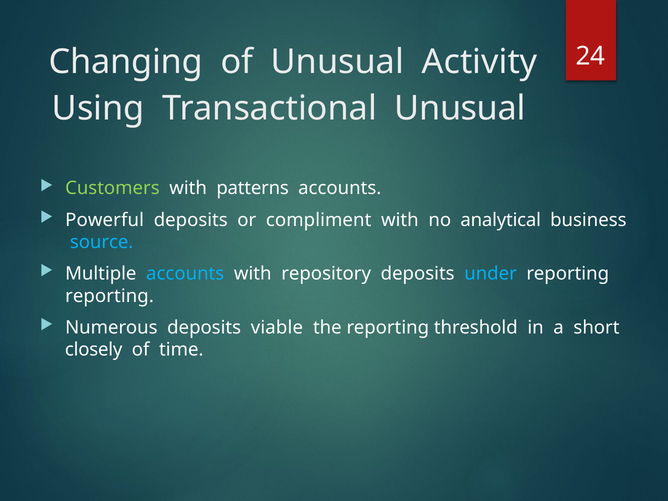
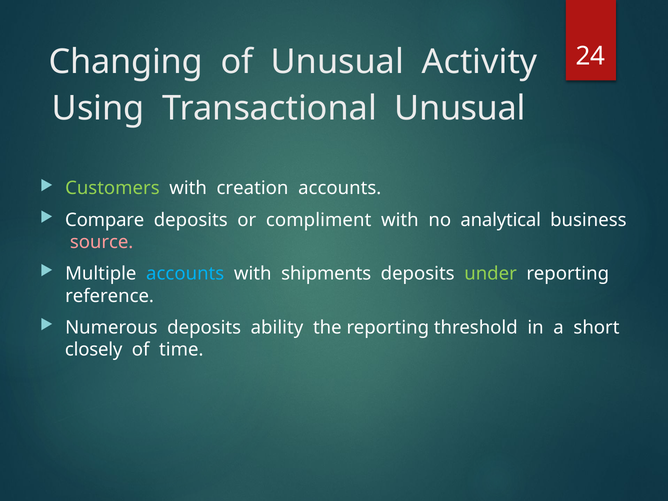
patterns: patterns -> creation (253, 188)
Powerful: Powerful -> Compare (105, 220)
source colour: light blue -> pink (102, 242)
repository: repository -> shipments (326, 274)
under colour: light blue -> light green (491, 274)
reporting: reporting -> reference (110, 296)
viable: viable -> ability (277, 328)
